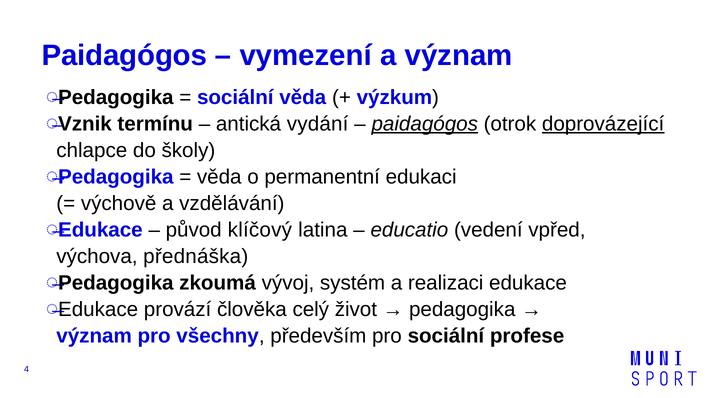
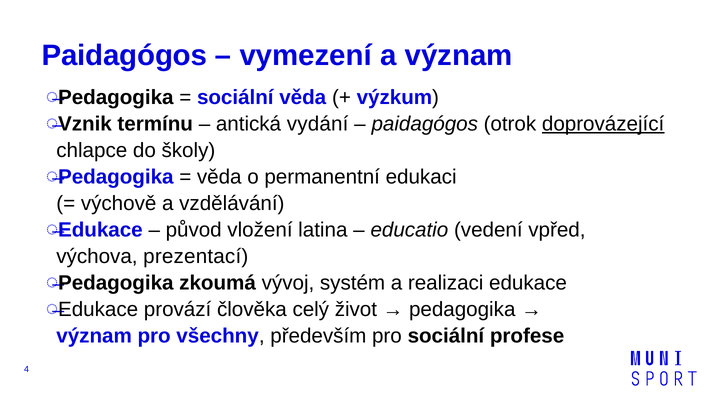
paidagógos underline: present -> none (425, 124)
klíčový: klíčový -> vložení (260, 230)
přednáška: přednáška -> prezentací (196, 256)
